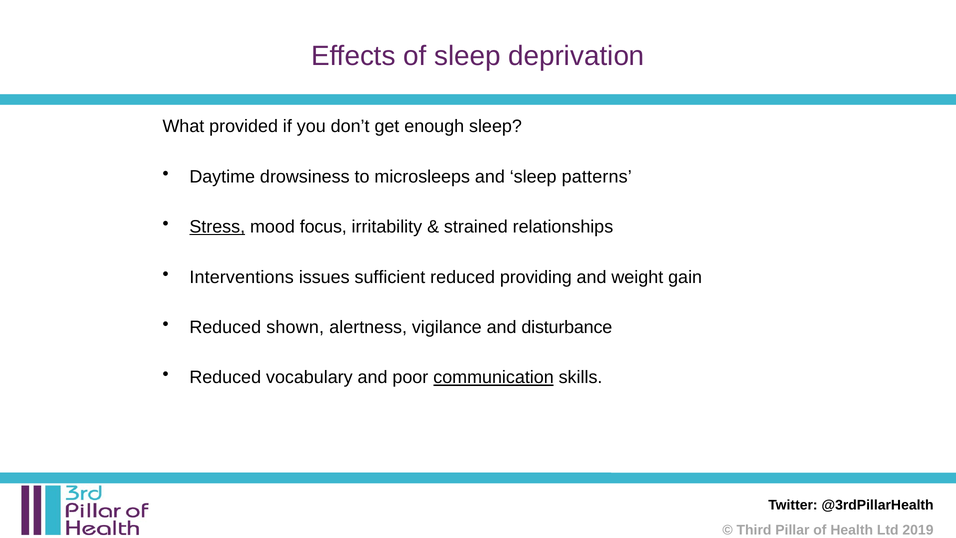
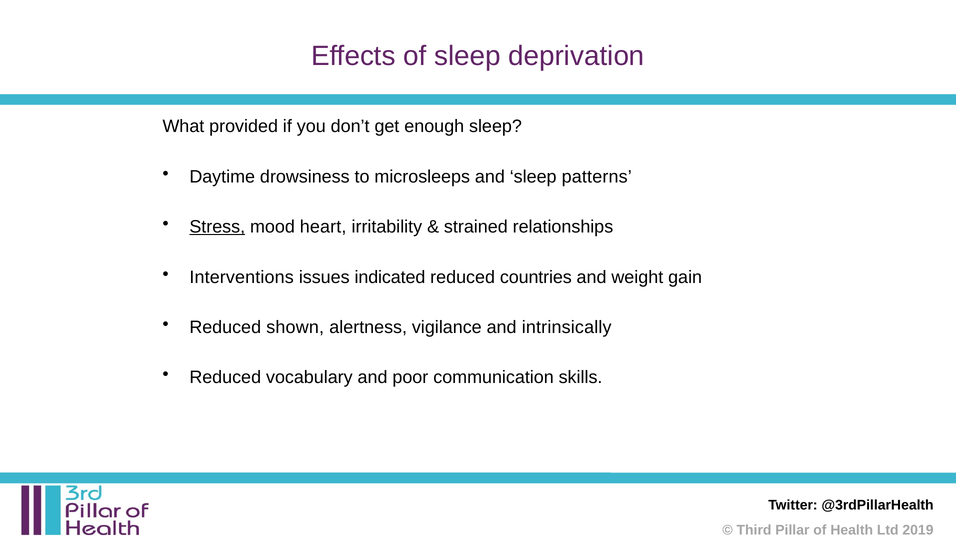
focus: focus -> heart (323, 227)
sufficient: sufficient -> indicated (390, 277)
providing: providing -> countries (536, 277)
disturbance: disturbance -> intrinsically (567, 327)
communication underline: present -> none (494, 377)
